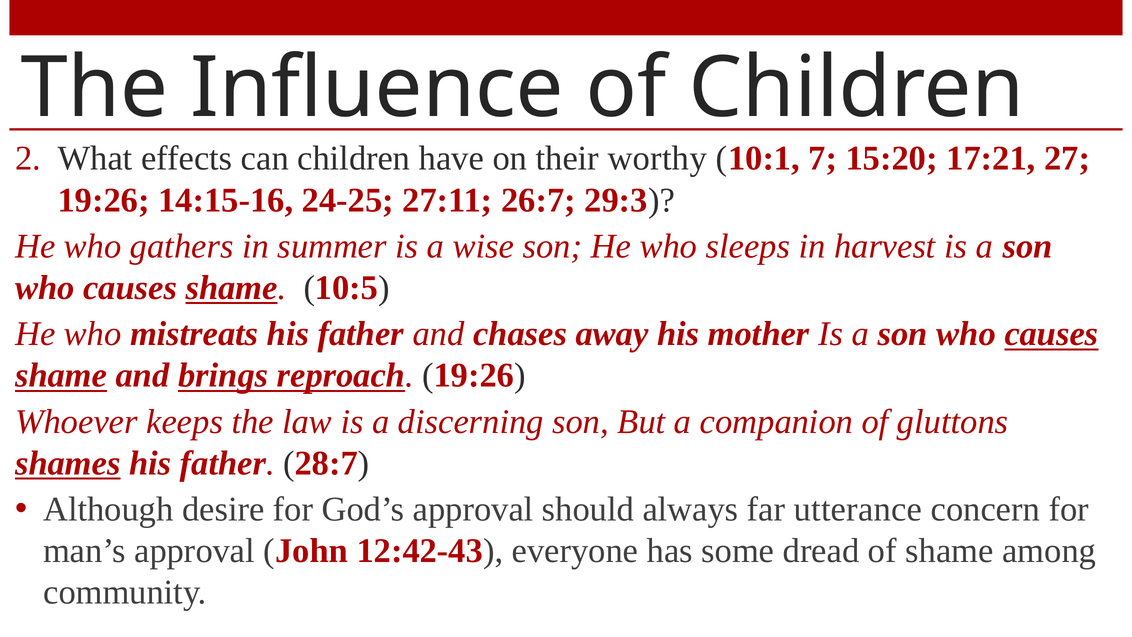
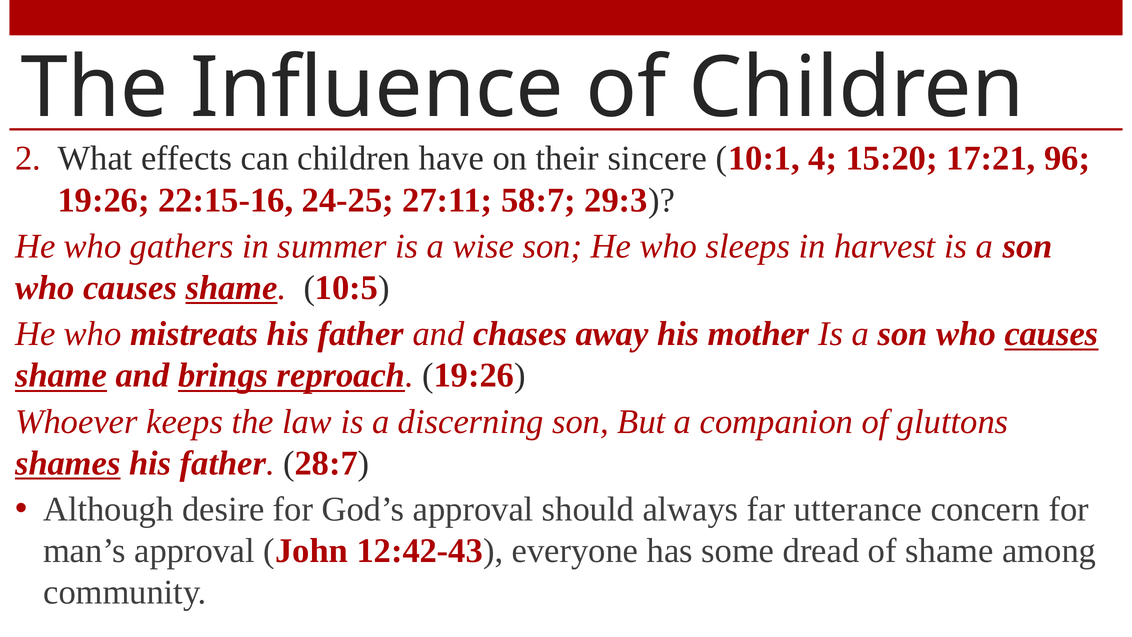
worthy: worthy -> sincere (657, 159)
7: 7 -> 4 (823, 159)
27: 27 -> 96 (1067, 159)
14:15-16: 14:15-16 -> 22:15-16 (226, 200)
26:7: 26:7 -> 58:7 (538, 200)
